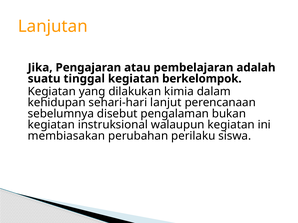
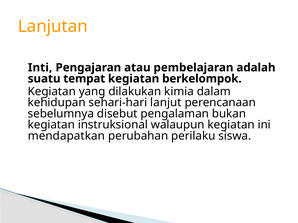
Jika: Jika -> Inti (40, 68)
tinggal: tinggal -> tempat (84, 79)
membiasakan: membiasakan -> mendapatkan (66, 136)
